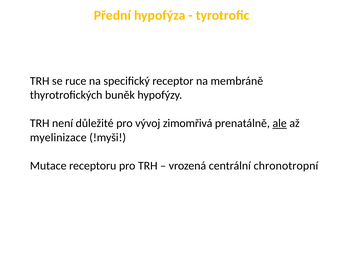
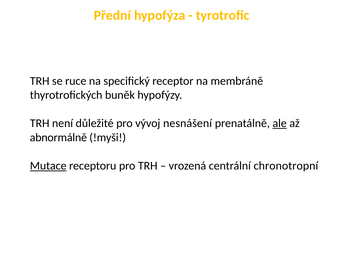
zimomřivá: zimomřivá -> nesnášení (188, 124)
myelinizace: myelinizace -> abnormálně (58, 138)
Mutace underline: none -> present (48, 166)
